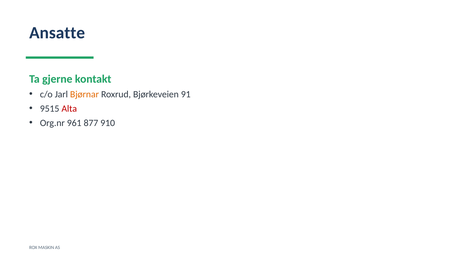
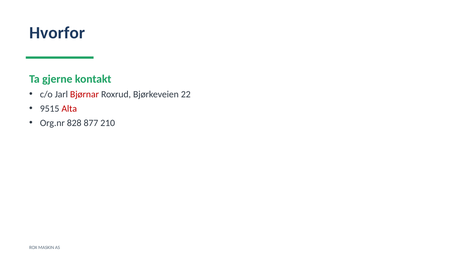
Ansatte: Ansatte -> Hvorfor (57, 33)
Bjørnar colour: orange -> red (85, 94)
91: 91 -> 22 (186, 94)
961: 961 -> 828 (74, 123)
910: 910 -> 210 (108, 123)
